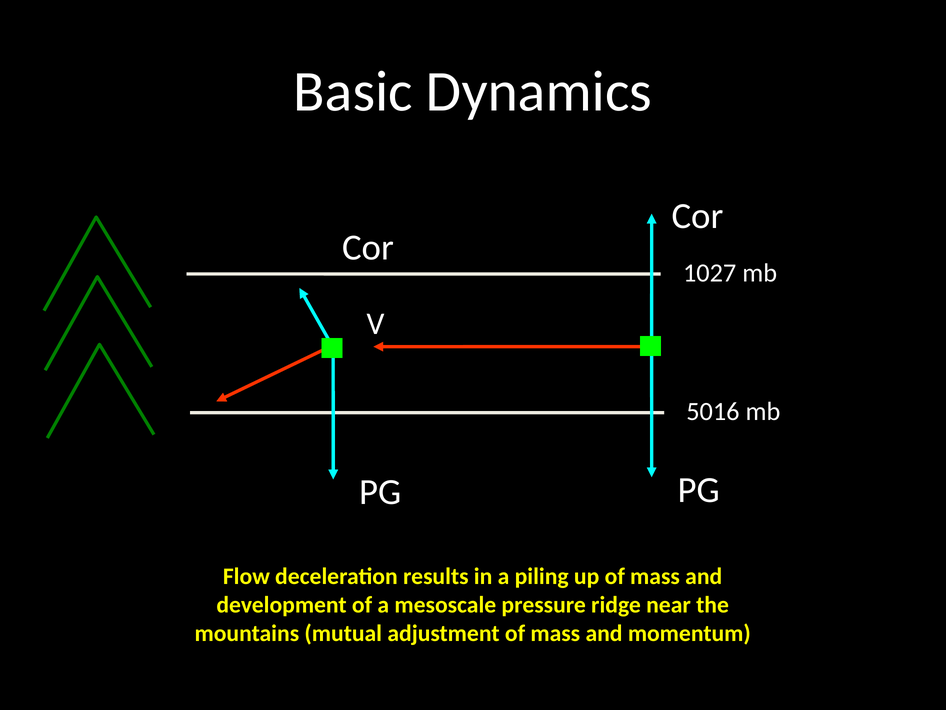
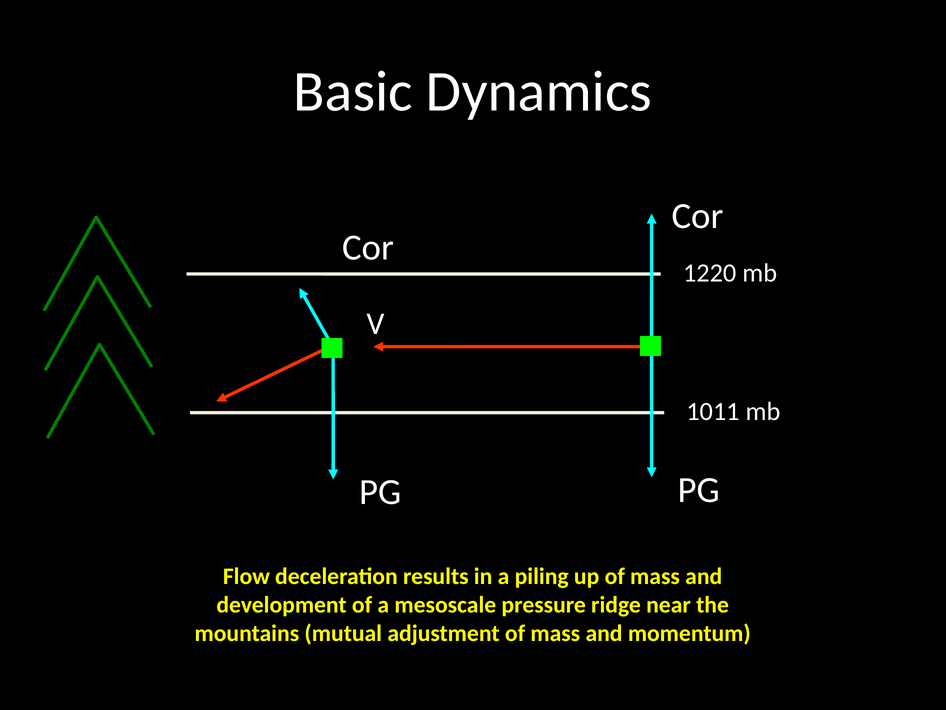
1027: 1027 -> 1220 (710, 273)
5016: 5016 -> 1011 (713, 411)
